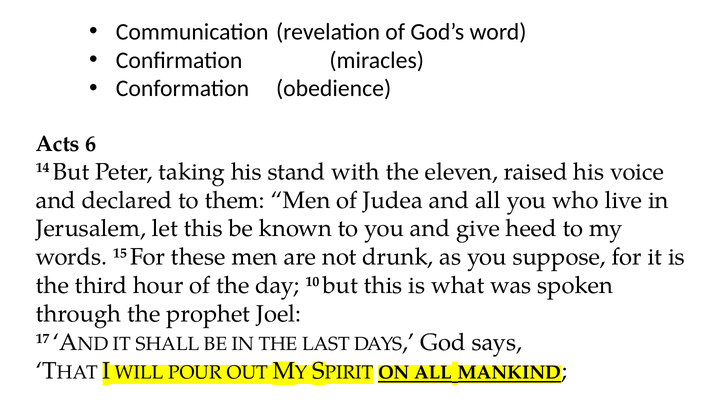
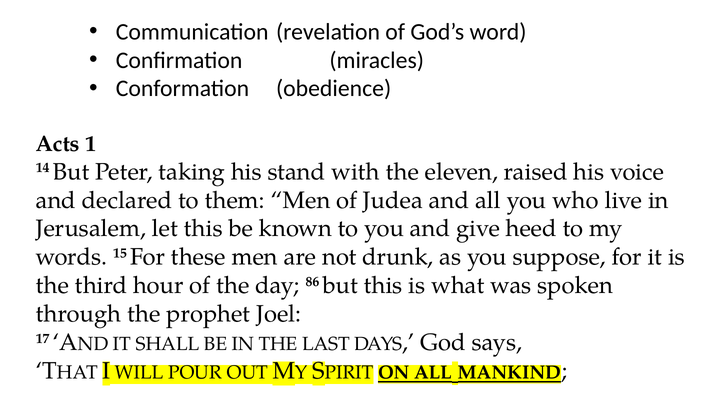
6: 6 -> 1 (91, 144)
10: 10 -> 86 (312, 282)
